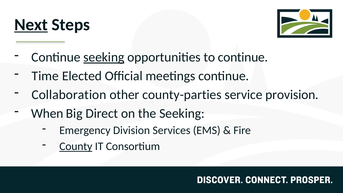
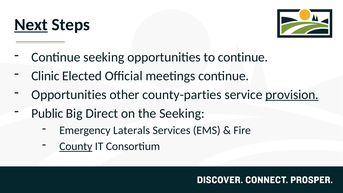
seeking underline: present -> none (104, 57)
Time: Time -> Clinic (45, 76)
Collaboration: Collaboration -> Opportunities (69, 95)
provision underline: none -> present (292, 95)
When: When -> Public (47, 113)
Division: Division -> Laterals (132, 130)
